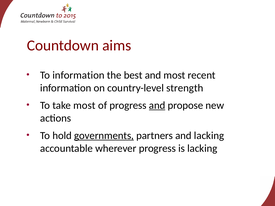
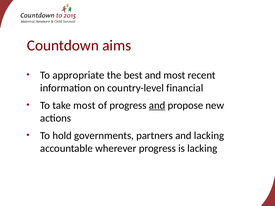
To information: information -> appropriate (78, 75)
strength: strength -> financial (185, 88)
governments underline: present -> none (104, 136)
